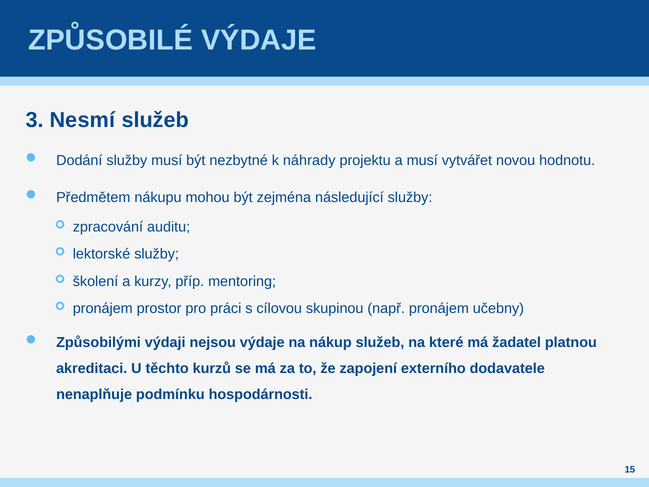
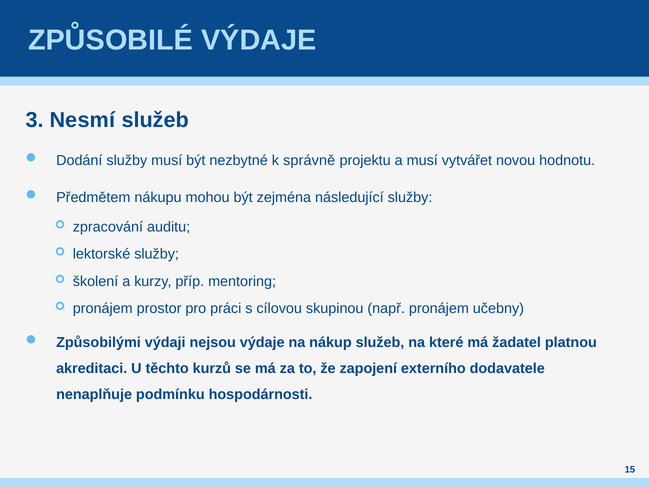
náhrady: náhrady -> správně (309, 160)
